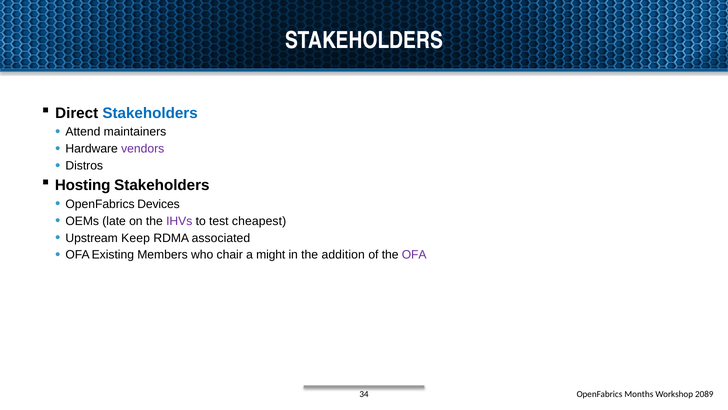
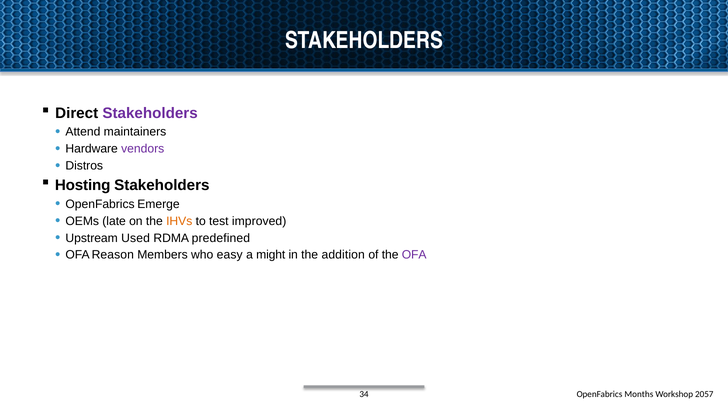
Stakeholders colour: blue -> purple (150, 113)
Devices: Devices -> Emerge (158, 204)
IHVs colour: purple -> orange (179, 221)
cheapest: cheapest -> improved (259, 221)
Keep: Keep -> Used (136, 238)
associated: associated -> predefined (221, 238)
Existing: Existing -> Reason (113, 255)
chair: chair -> easy (230, 255)
2089: 2089 -> 2057 (704, 394)
